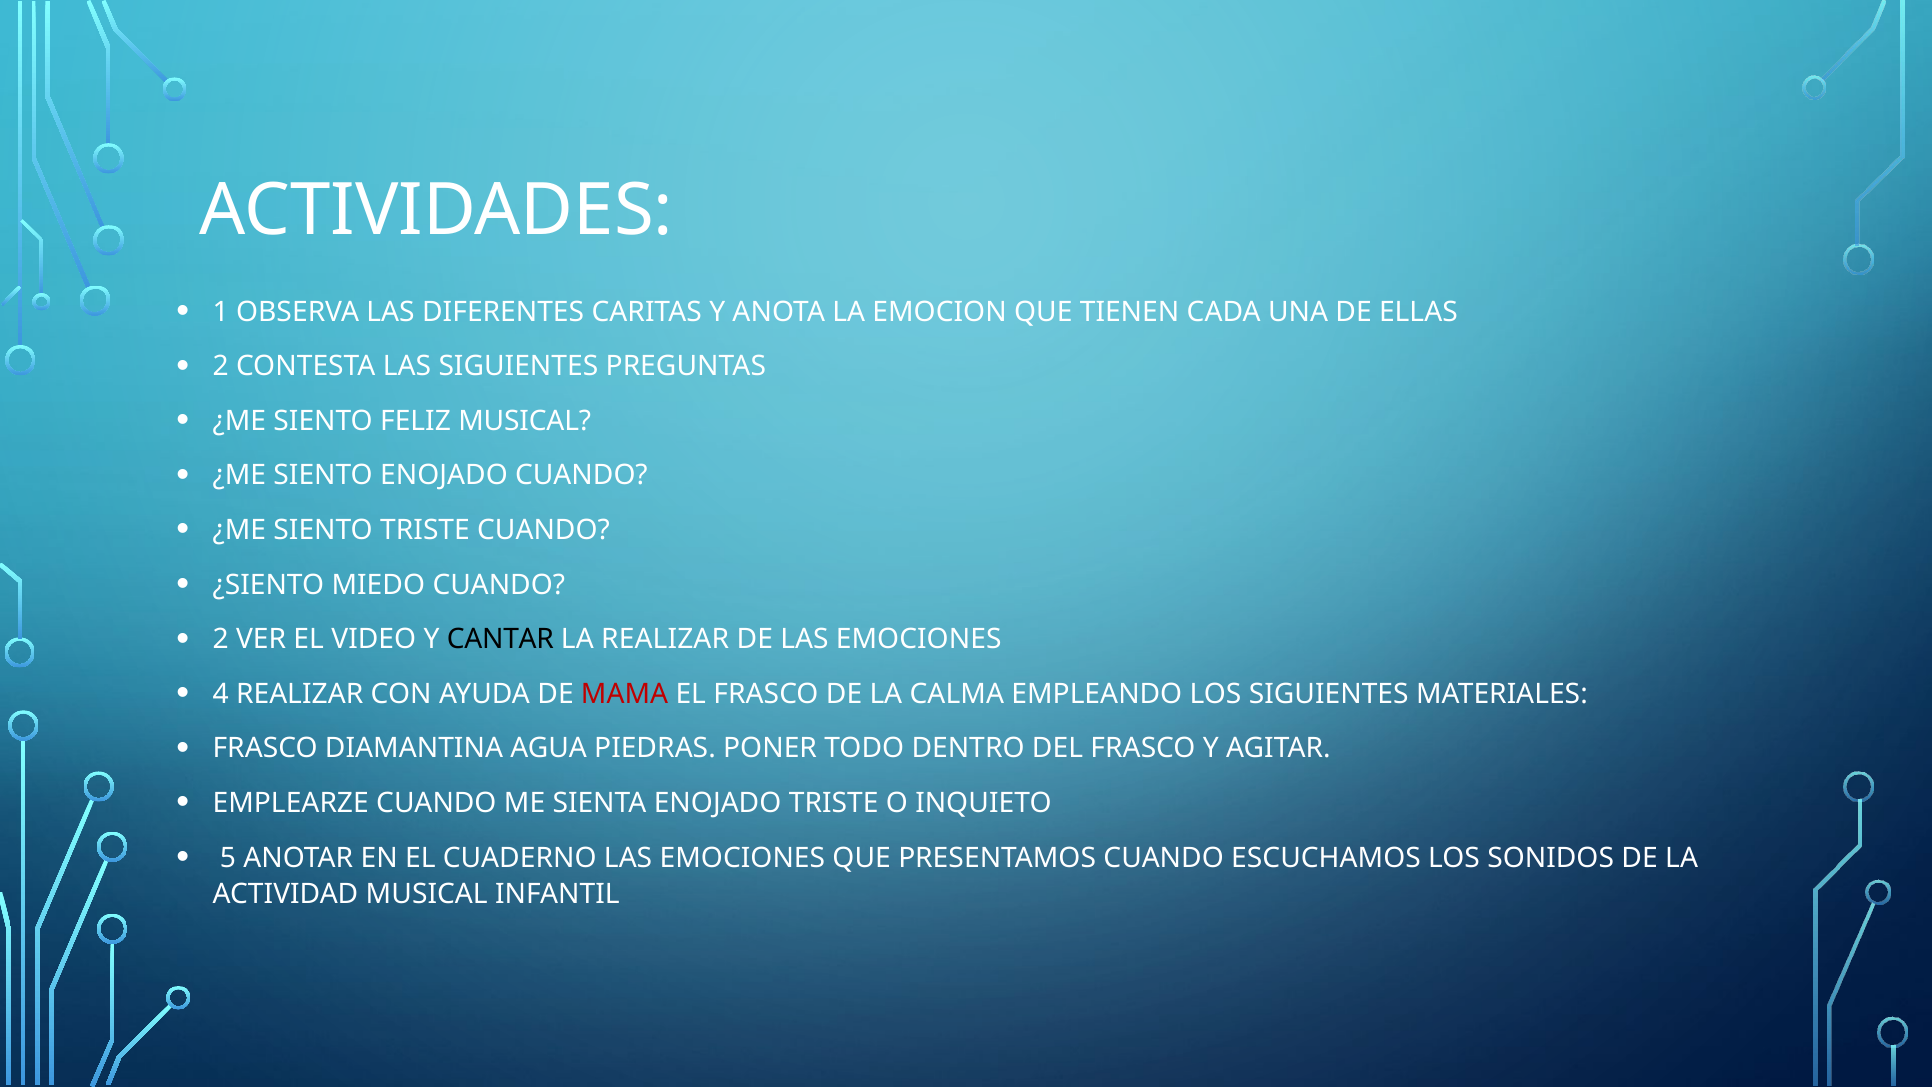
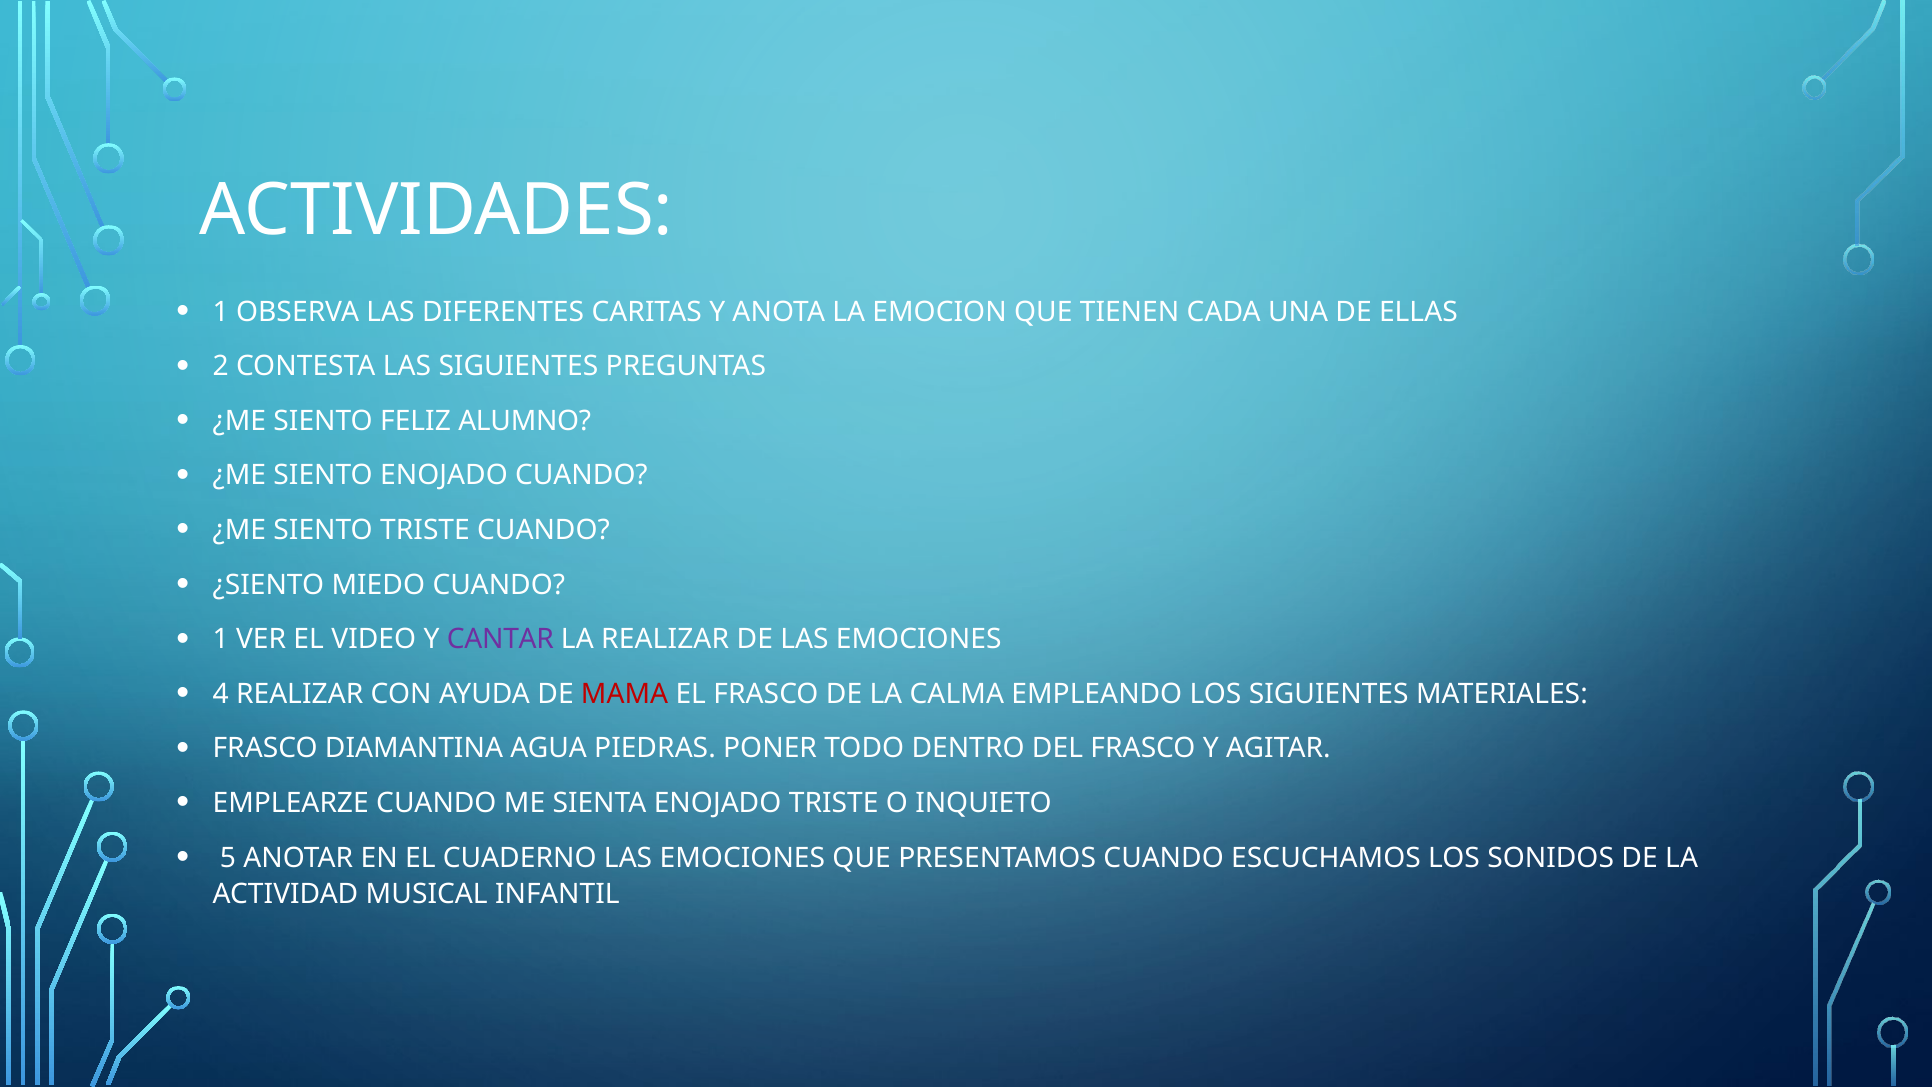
FELIZ MUSICAL: MUSICAL -> ALUMNO (525, 421)
2: 2 -> 1 (221, 639)
CANTAR colour: black -> purple (500, 639)
